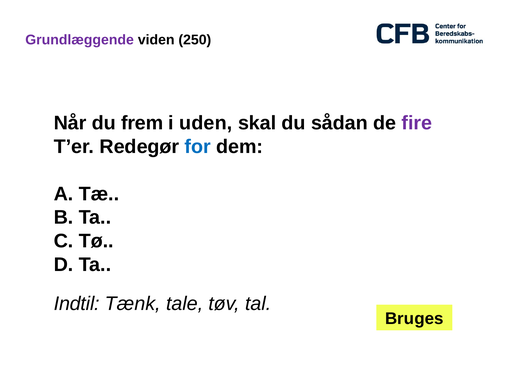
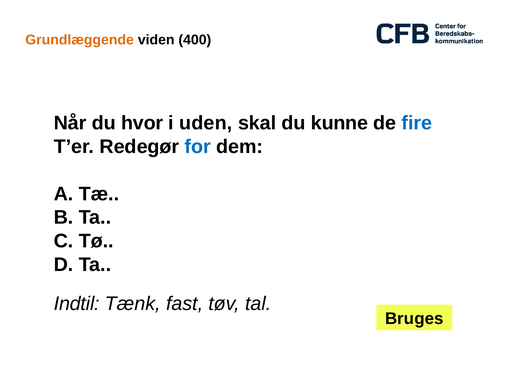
Grundlæggende colour: purple -> orange (80, 40)
250: 250 -> 400 (195, 40)
frem: frem -> hvor (142, 123)
sådan: sådan -> kunne (340, 123)
fire colour: purple -> blue (417, 123)
tale: tale -> fast (185, 304)
